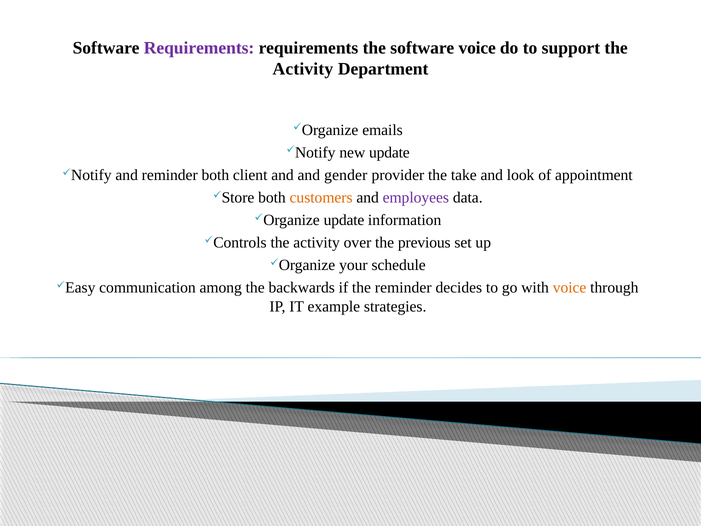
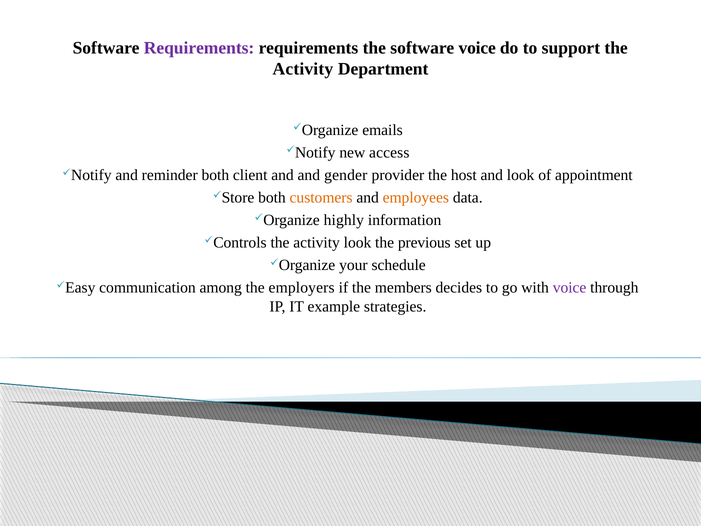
new update: update -> access (389, 152)
take: take -> host (464, 175)
employees colour: purple -> orange (416, 198)
update: update -> highly (344, 220)
activity over: over -> look (358, 243)
backwards: backwards -> employers (302, 288)
the reminder: reminder -> members (403, 288)
voice colour: orange -> purple (570, 288)
